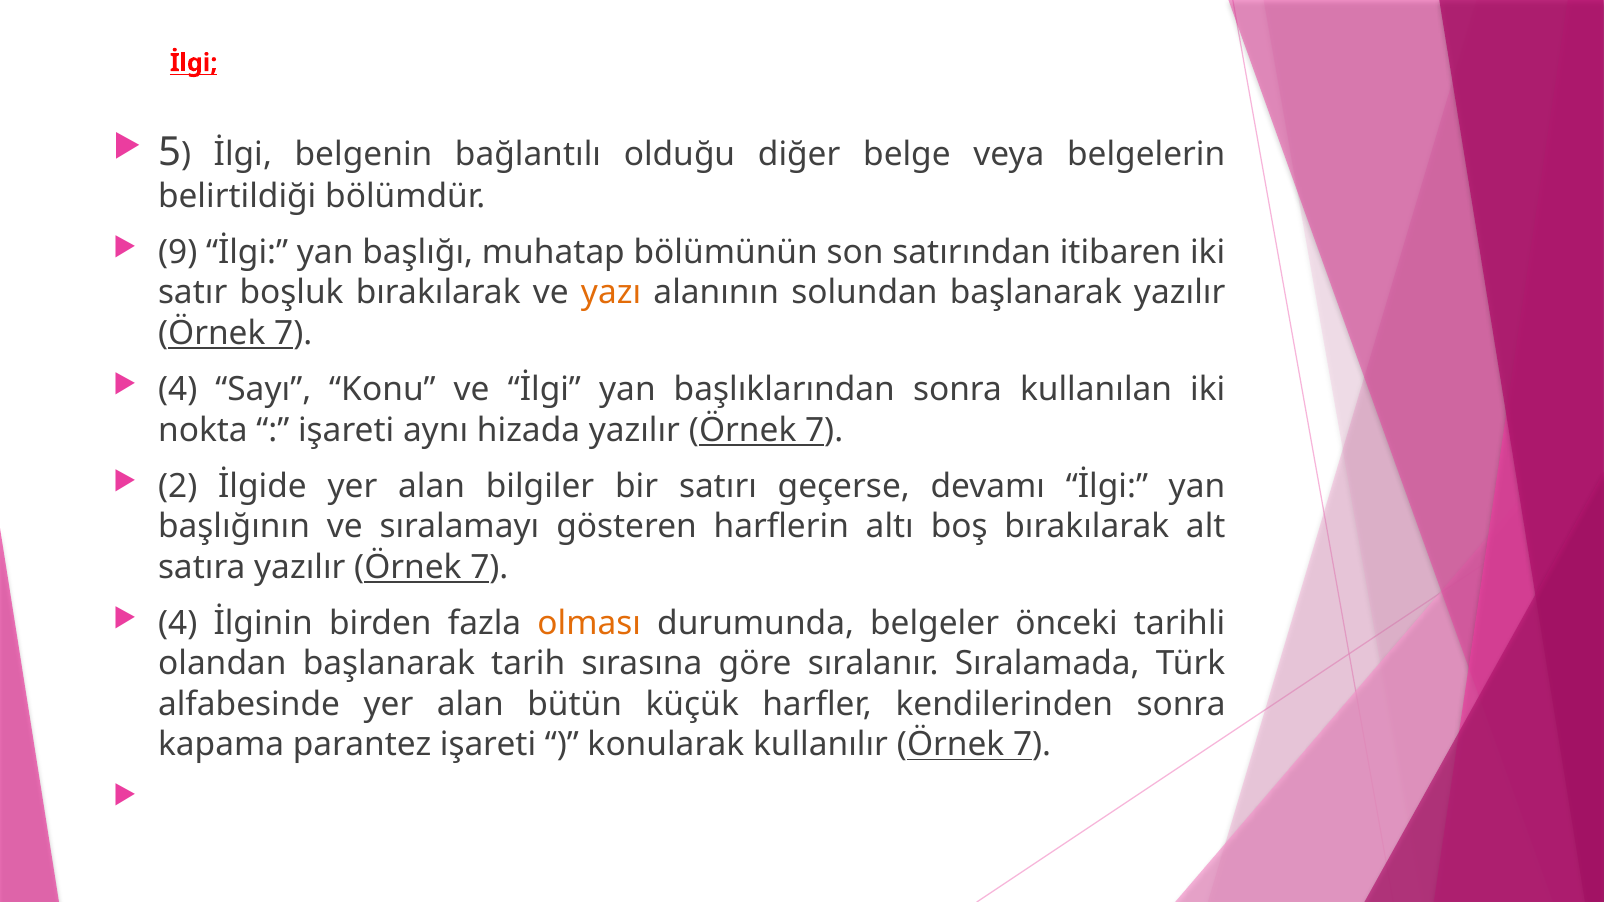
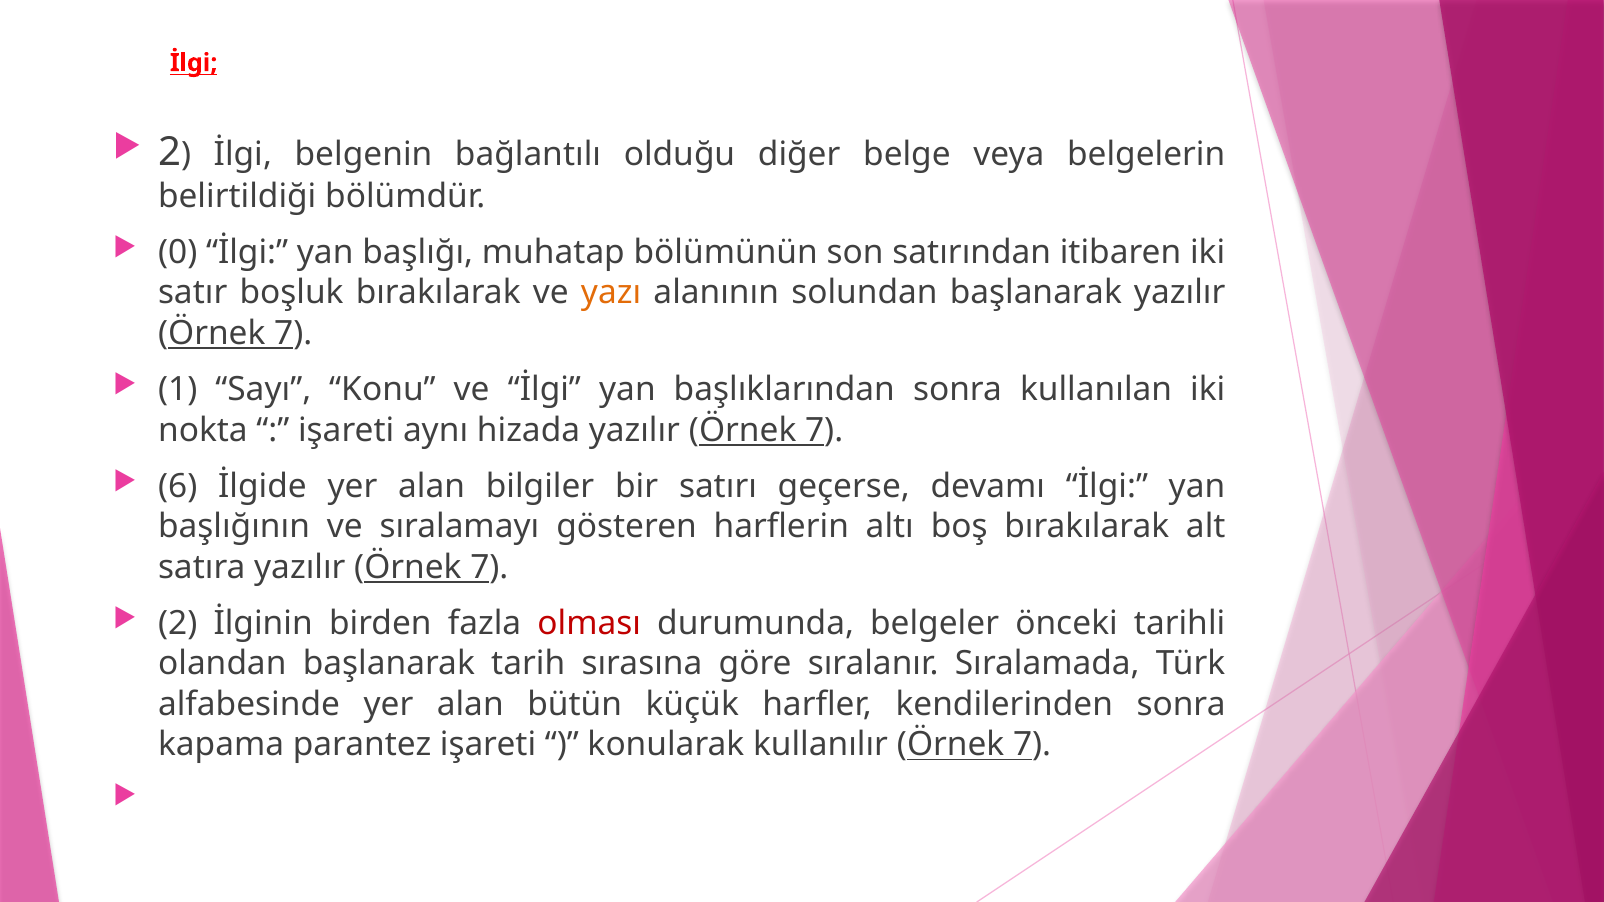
5: 5 -> 2 (170, 152)
9: 9 -> 0 (178, 253)
4: 4 -> 1 (178, 390)
2: 2 -> 6 (178, 487)
4: 4 -> 2 (178, 624)
olması colour: orange -> red (589, 624)
